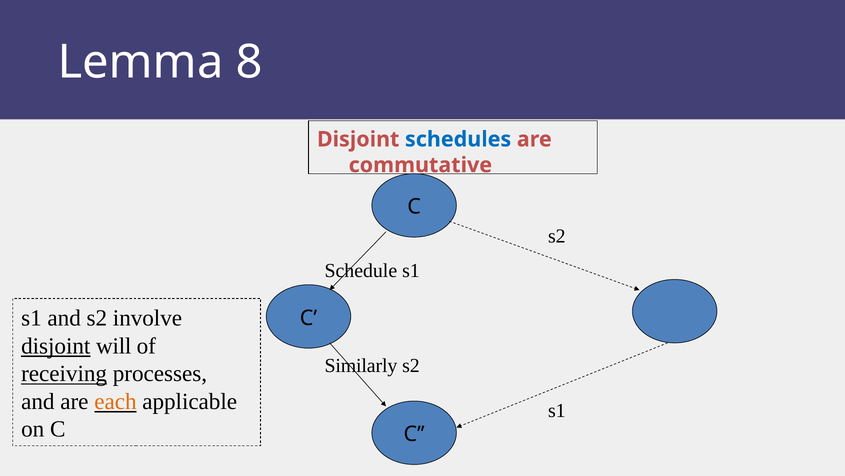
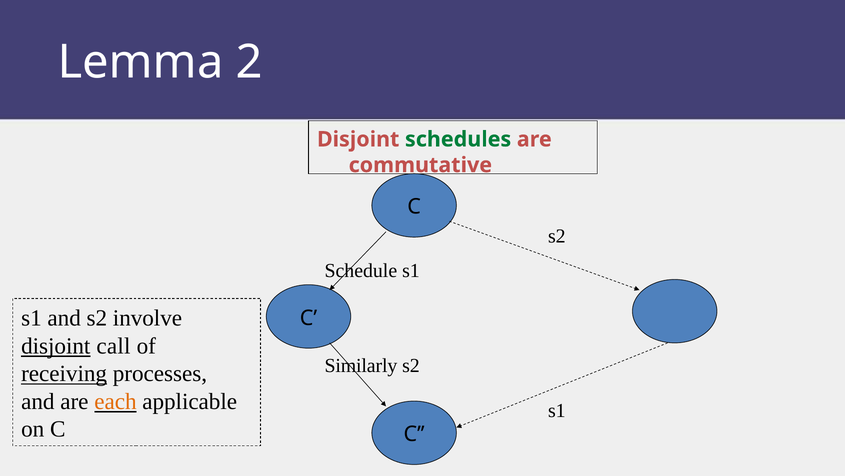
8: 8 -> 2 (249, 62)
schedules colour: blue -> green (458, 139)
will: will -> call (113, 346)
